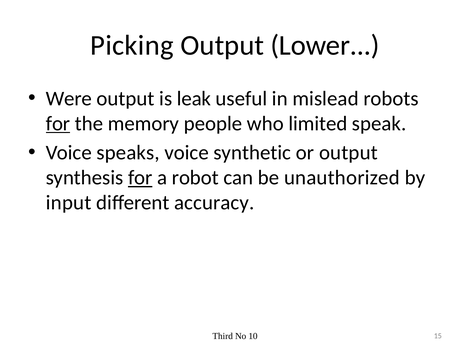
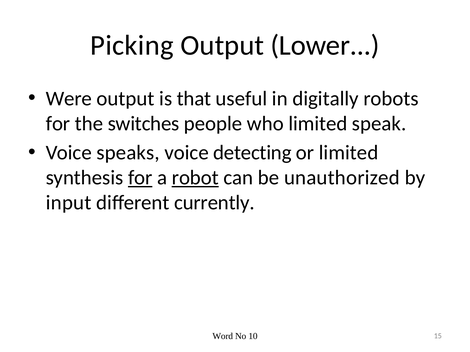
leak: leak -> that (194, 99)
mislead: mislead -> digitally (326, 99)
for underline: present -> none (58, 124)
memory: memory -> switches (144, 124)
synthetic: synthetic -> detecting (252, 153)
or output: output -> limited (349, 153)
robot underline: none -> present (195, 178)
accuracy: accuracy -> currently (214, 203)
Third: Third -> Word (223, 337)
